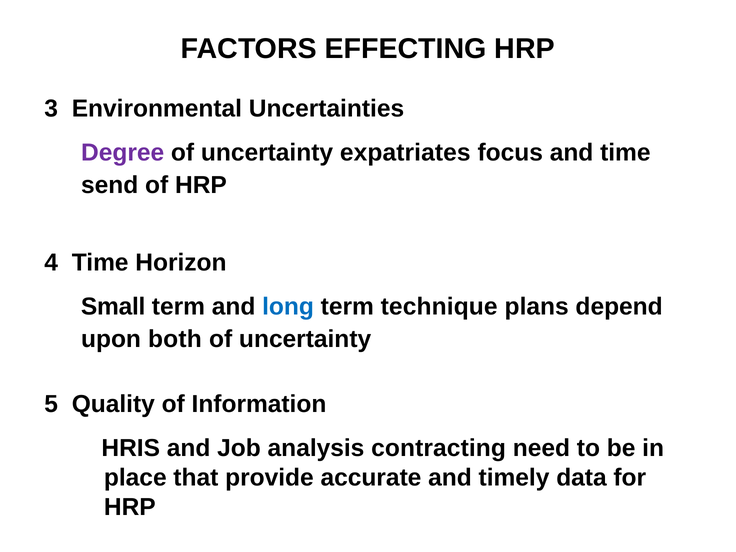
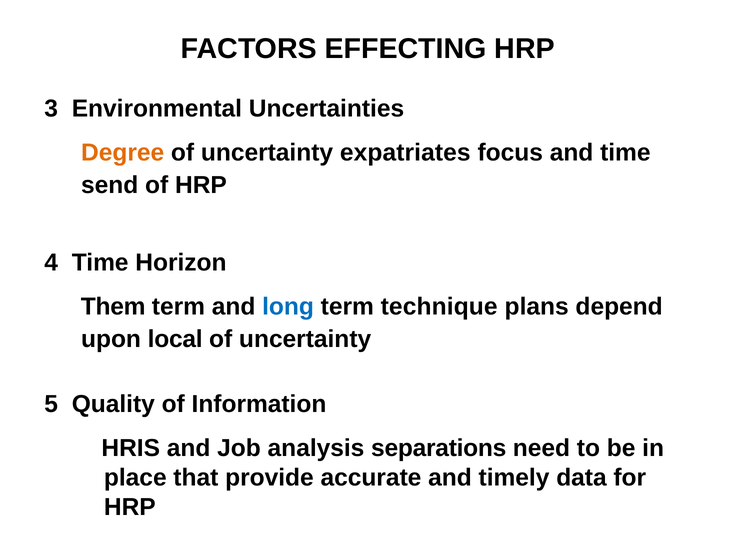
Degree colour: purple -> orange (123, 153)
Small: Small -> Them (113, 307)
both: both -> local (175, 339)
contracting: contracting -> separations (439, 448)
